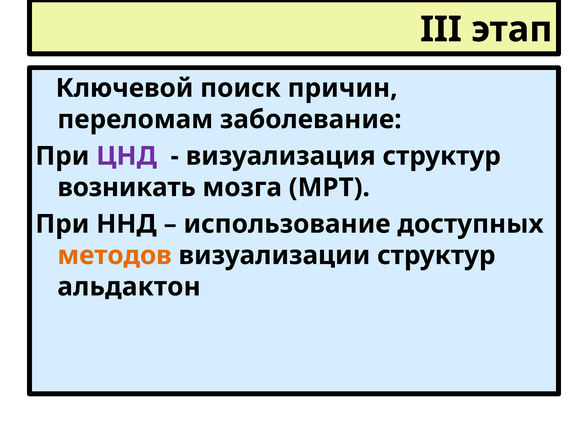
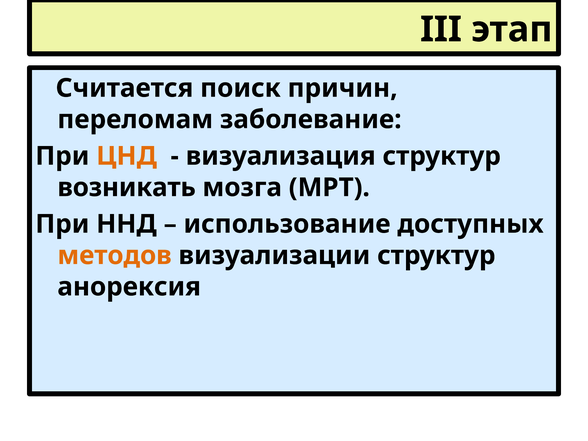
Ключевой: Ключевой -> Считается (125, 88)
ЦНД colour: purple -> orange (127, 156)
альдактон: альдактон -> анорексия (129, 287)
